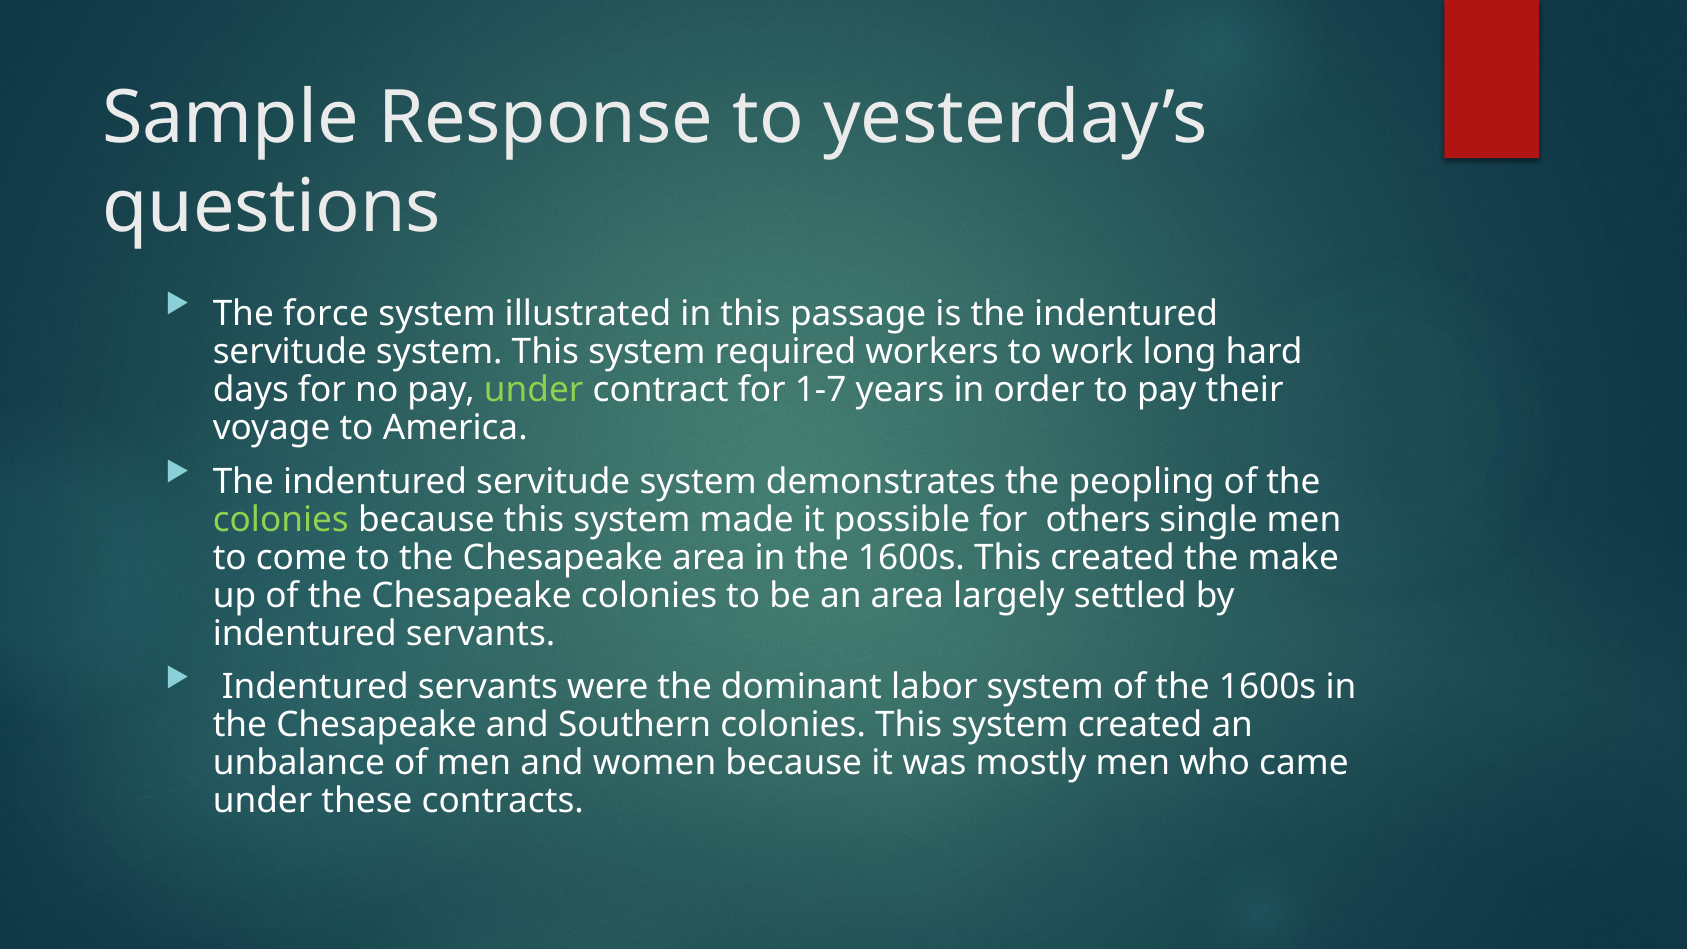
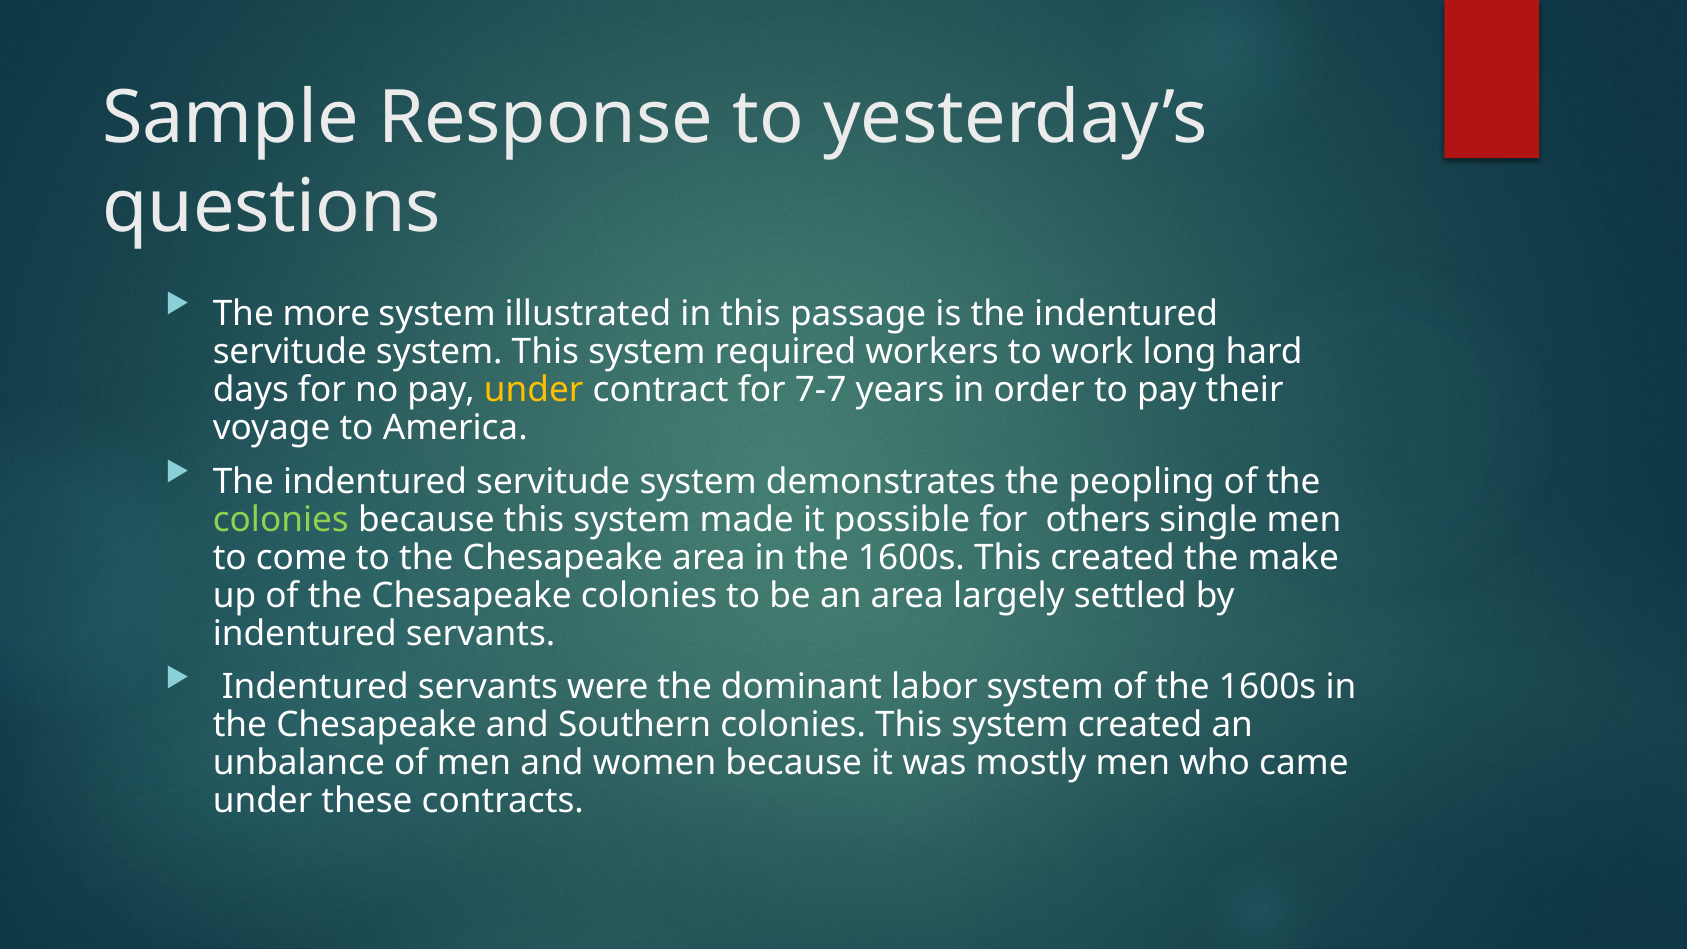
force: force -> more (326, 314)
under colour: light green -> yellow (534, 390)
1-7: 1-7 -> 7-7 (821, 390)
